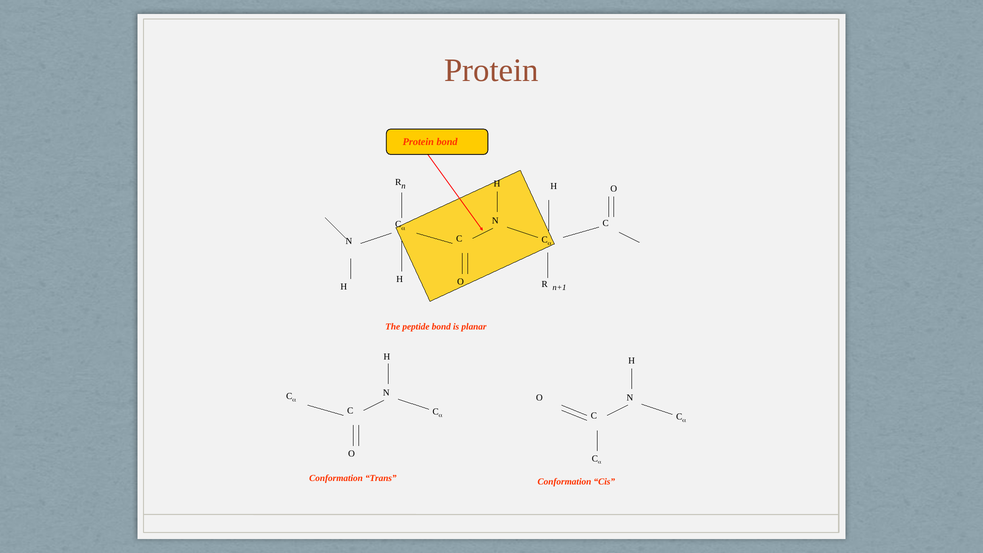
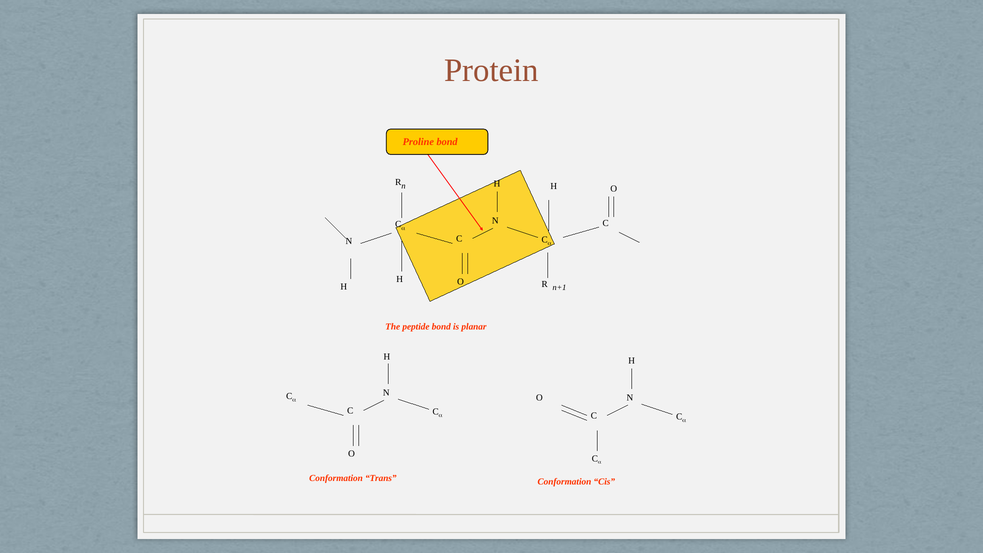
Protein: Protein -> Proline (418, 142)
